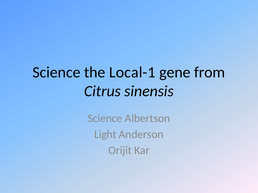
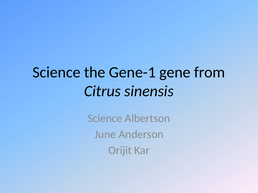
Local-1: Local-1 -> Gene-1 (132, 72)
Light: Light -> June (105, 135)
